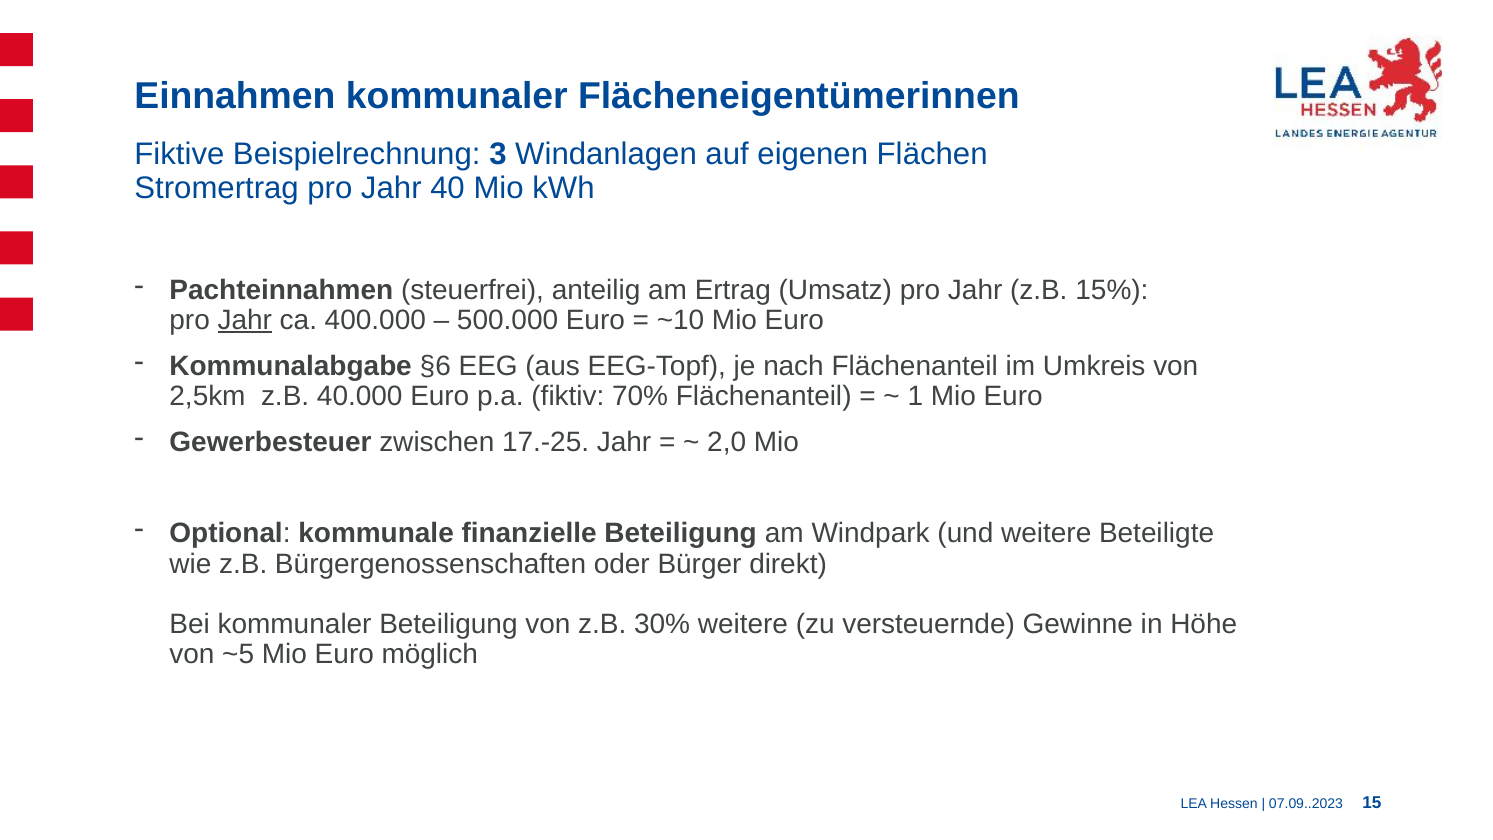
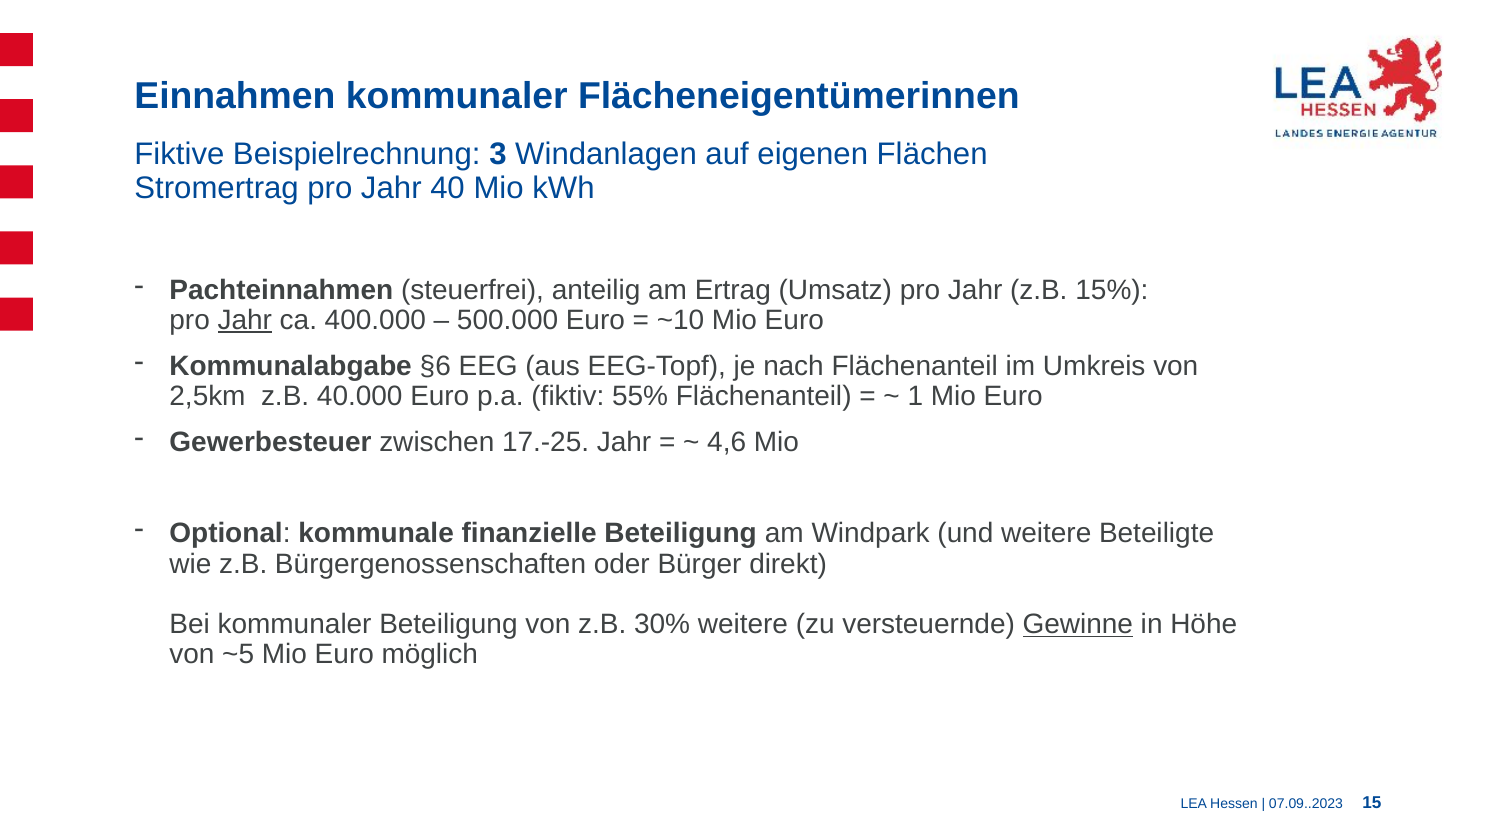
70%: 70% -> 55% (640, 396)
2,0: 2,0 -> 4,6 (727, 442)
Gewinne underline: none -> present (1078, 624)
